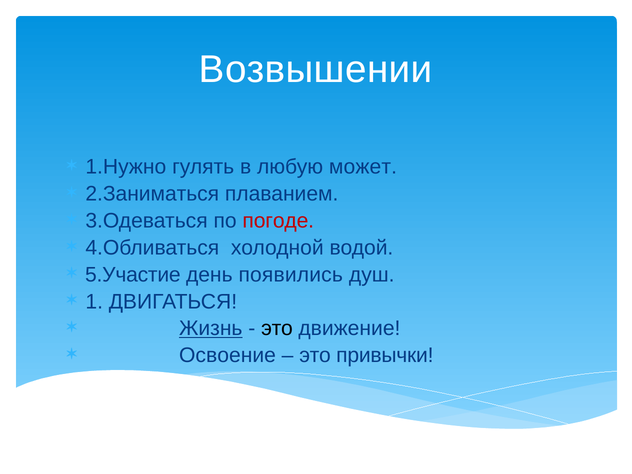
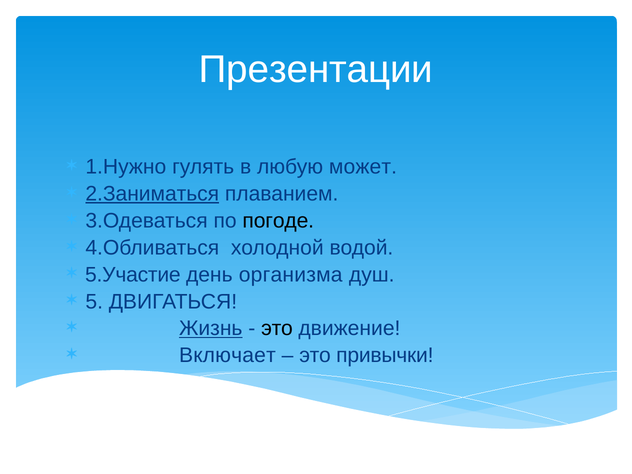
Возвышении: Возвышении -> Презентации (316, 69)
2.Заниматься underline: none -> present (152, 194)
погоде colour: red -> black (278, 221)
появились: появились -> организма (291, 275)
1: 1 -> 5 (94, 302)
Освоение: Освоение -> Включает (227, 355)
